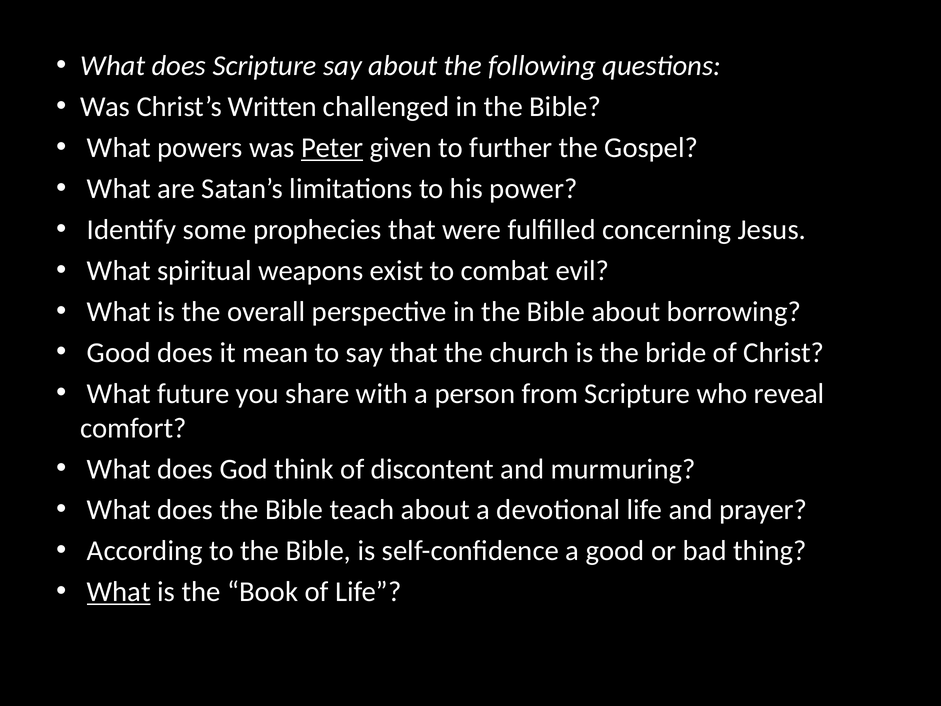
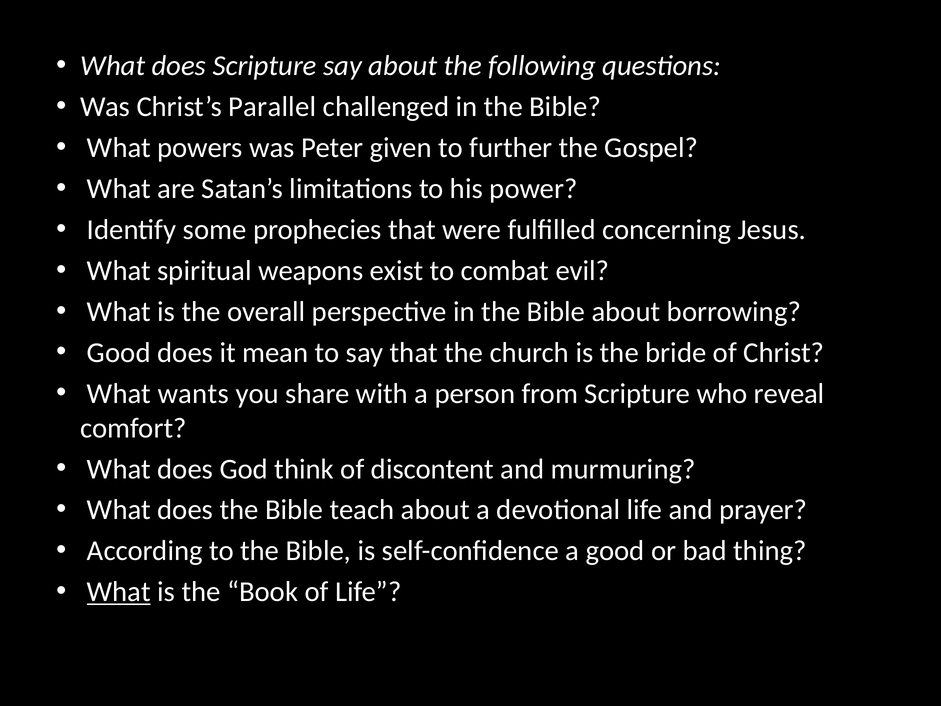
Written: Written -> Parallel (272, 107)
Peter underline: present -> none (332, 148)
future: future -> wants (193, 393)
